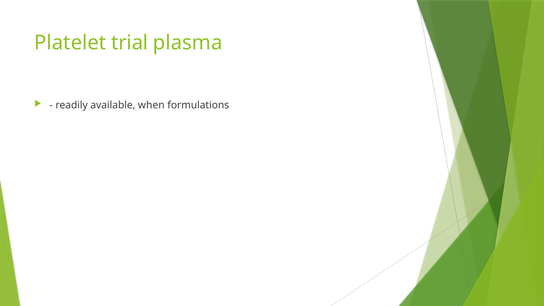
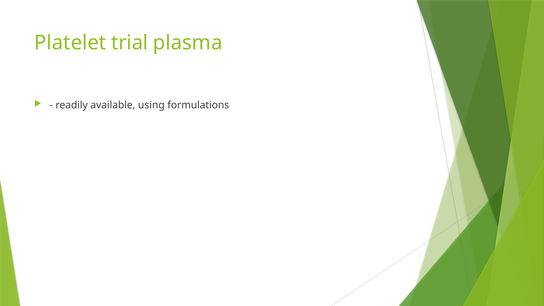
when: when -> using (151, 105)
